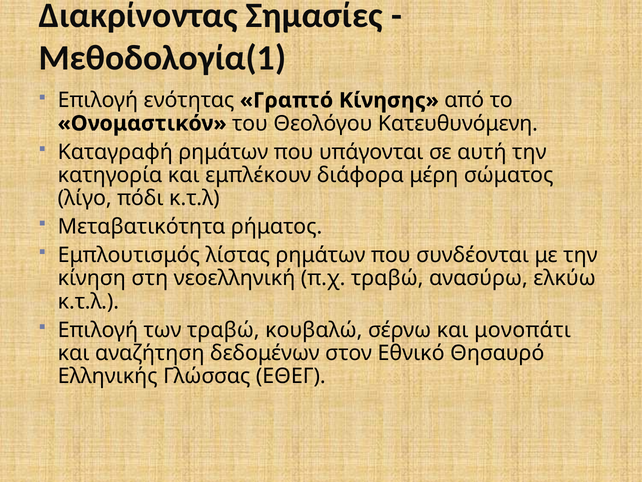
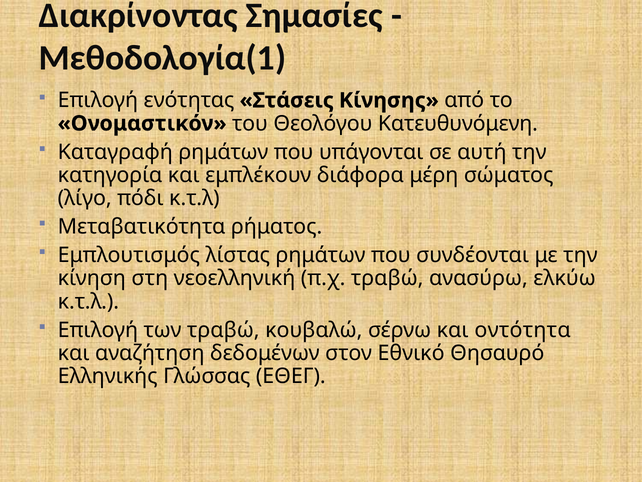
Γραπτό: Γραπτό -> Στάσεις (287, 100)
μονοπάτι: μονοπάτι -> οντότητα (523, 330)
